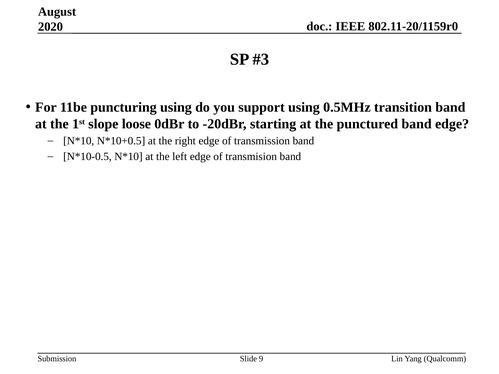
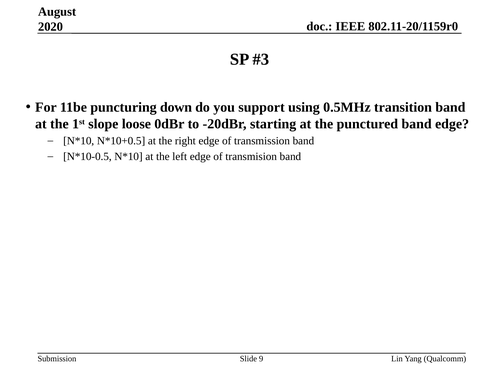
puncturing using: using -> down (176, 107)
